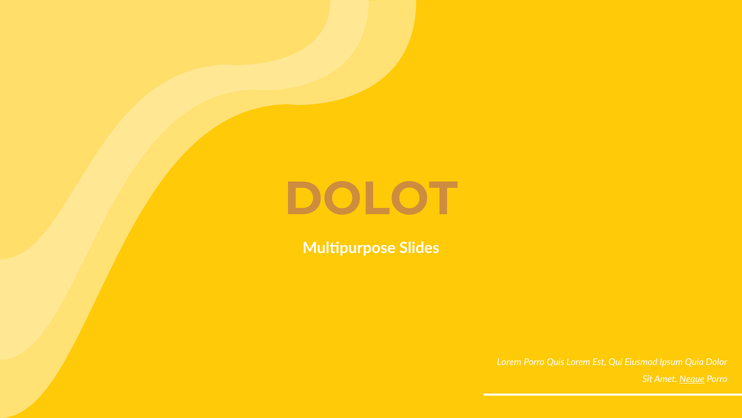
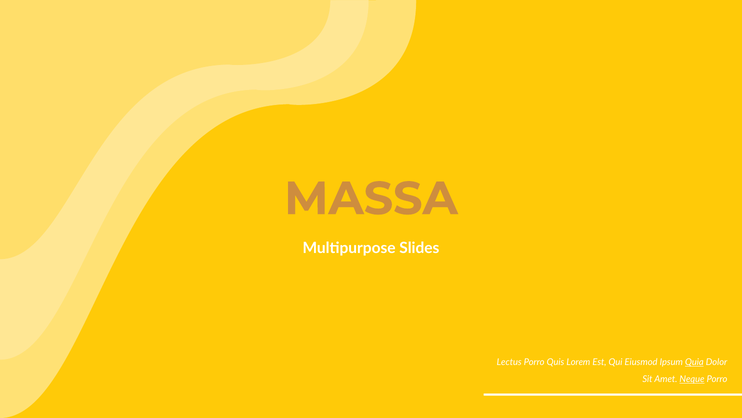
DOLOT: DOLOT -> MASSA (371, 199)
Lorem: Lorem -> Lectus (509, 362)
Quia underline: none -> present (694, 362)
